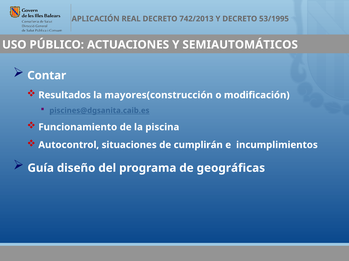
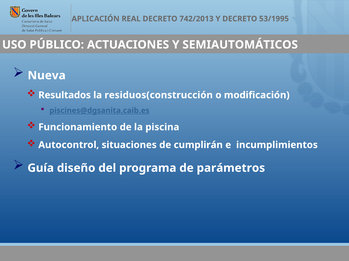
Contar: Contar -> Nueva (47, 76)
mayores(construcción: mayores(construcción -> residuos(construcción (159, 95)
geográficas: geográficas -> parámetros (231, 168)
